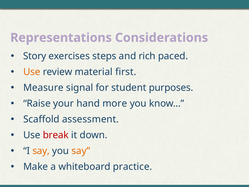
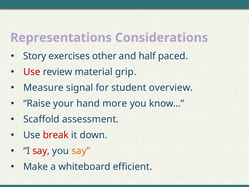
steps: steps -> other (104, 56)
rich: rich -> half (147, 56)
Use colour: orange -> red (32, 72)
first: first -> grip (126, 72)
purposes: purposes -> overview (171, 88)
say colour: orange -> red (41, 151)
practice: practice -> efficient (133, 167)
